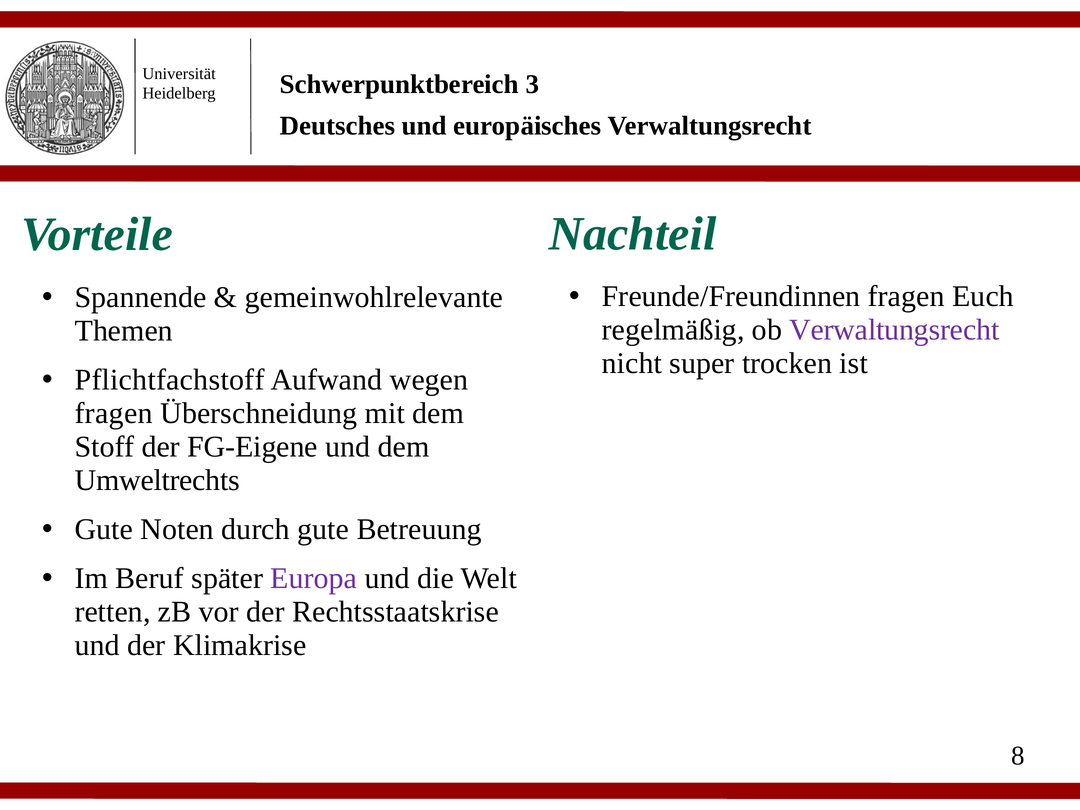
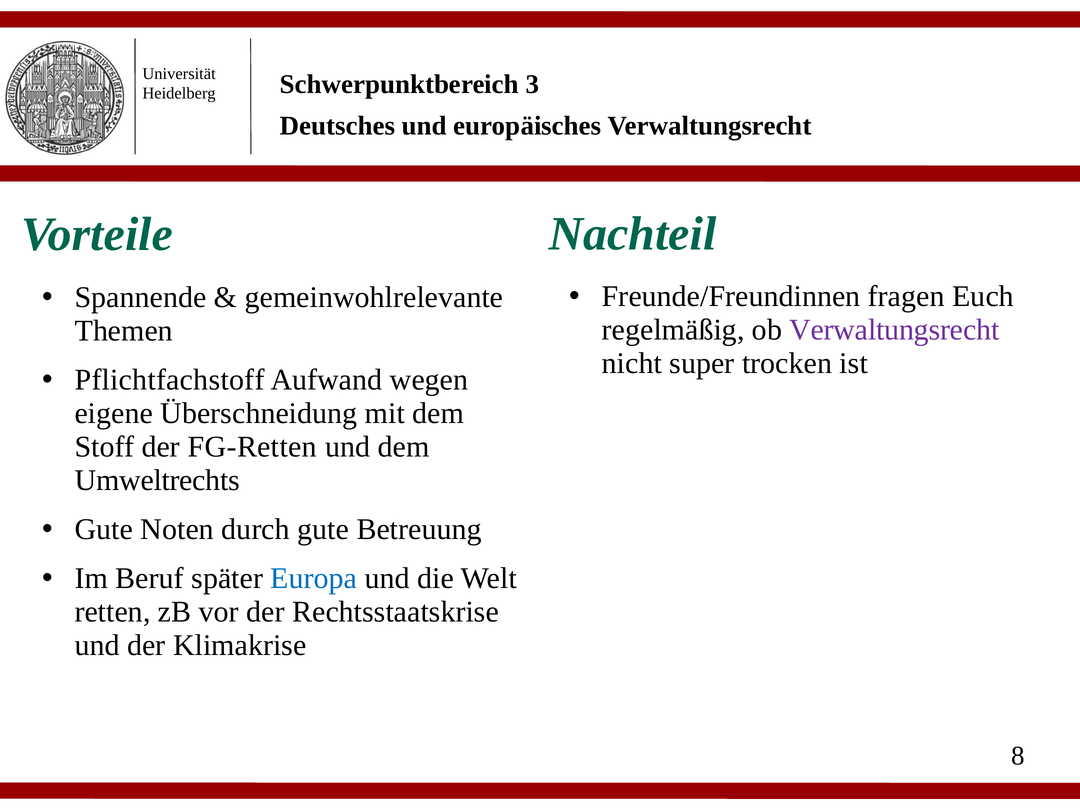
fragen: fragen -> eigene (114, 413)
FG-Eigene: FG-Eigene -> FG-Retten (252, 447)
Europa colour: purple -> blue (314, 578)
